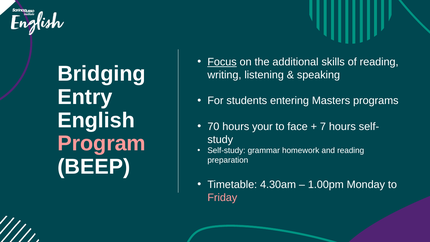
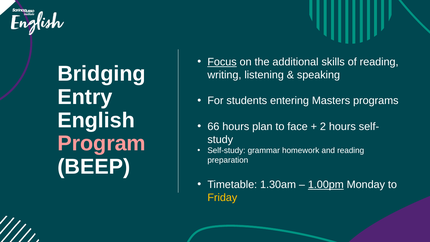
70: 70 -> 66 (213, 126)
your: your -> plan (262, 126)
7: 7 -> 2 (323, 126)
4.30am: 4.30am -> 1.30am (278, 185)
1.00pm underline: none -> present (326, 185)
Friday colour: pink -> yellow (222, 197)
